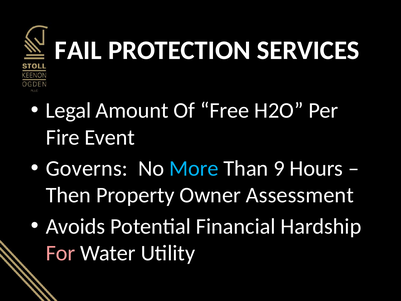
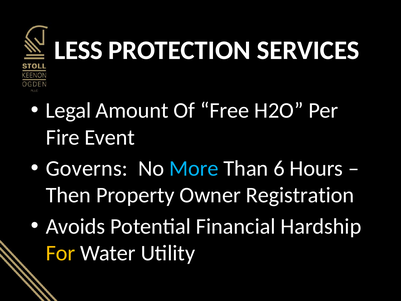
FAIL: FAIL -> LESS (78, 50)
9: 9 -> 6 (279, 168)
Assessment: Assessment -> Registration (300, 195)
For colour: pink -> yellow (61, 253)
